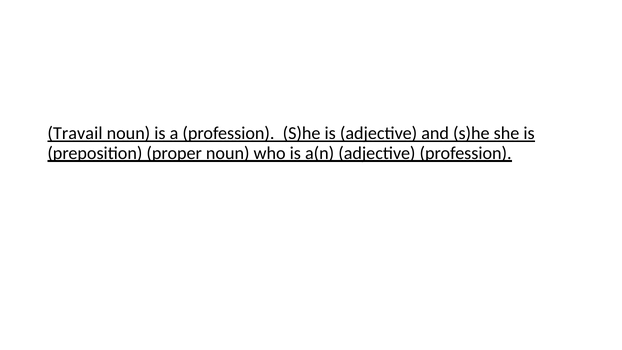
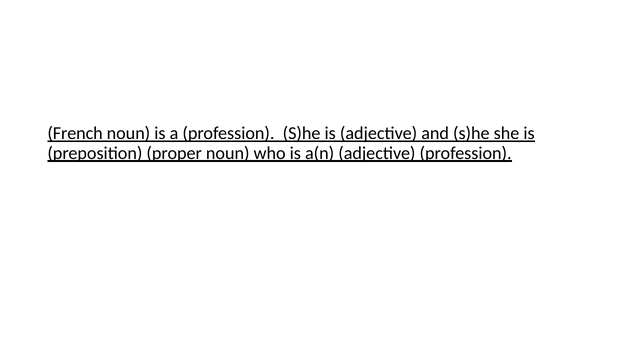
Travail: Travail -> French (75, 133)
